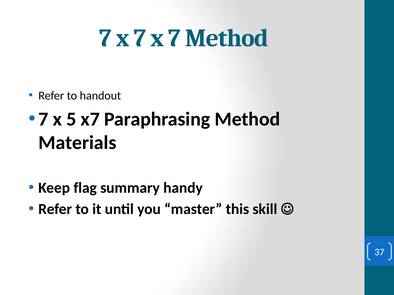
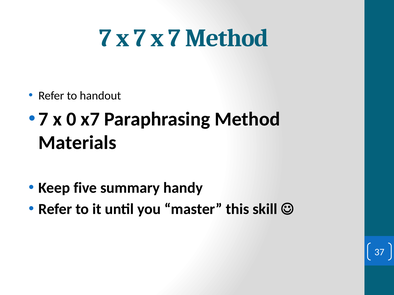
5: 5 -> 0 (71, 119)
flag: flag -> five (85, 188)
